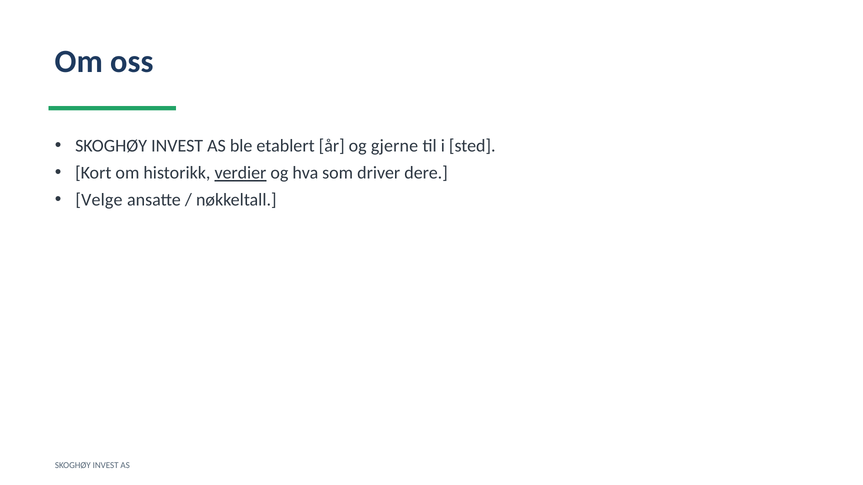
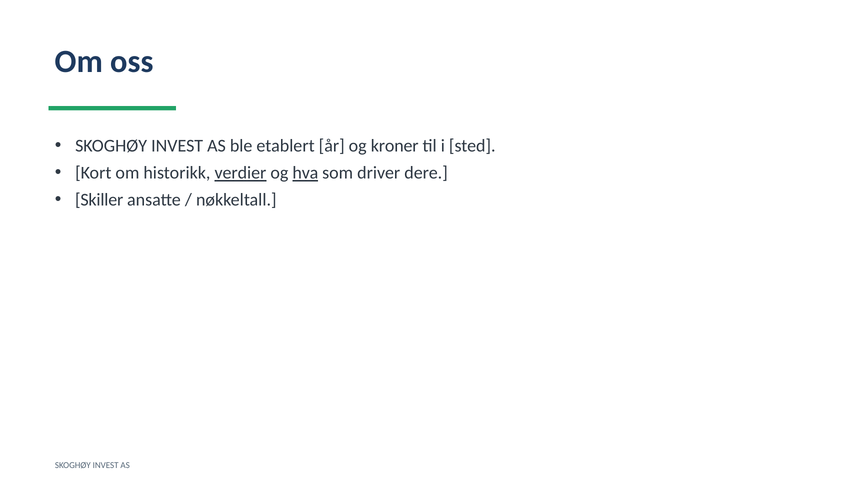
gjerne: gjerne -> kroner (395, 146)
hva underline: none -> present (305, 173)
Velge: Velge -> Skiller (99, 200)
